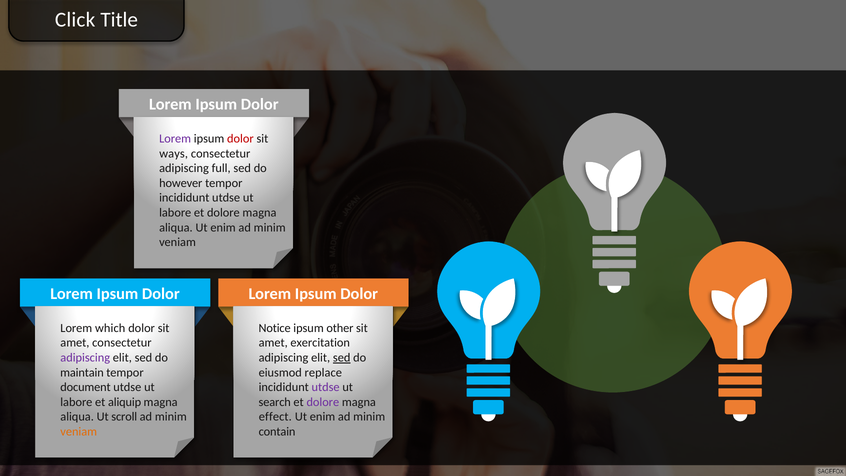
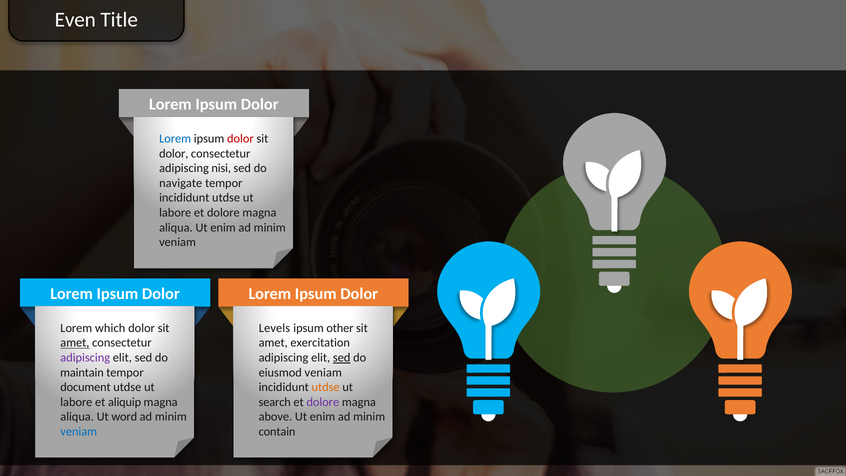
Click: Click -> Even (75, 20)
Lorem colour: purple -> blue (175, 139)
ways: ways -> dolor (174, 153)
full: full -> nisi (221, 168)
however: however -> navigate (181, 183)
Notice: Notice -> Levels (275, 328)
amet underline: none -> present (75, 343)
eiusmod replace: replace -> veniam (323, 372)
utdse colour: purple -> orange (326, 387)
scroll: scroll -> word (124, 417)
effect: effect -> above (275, 417)
veniam colour: orange -> blue (79, 432)
